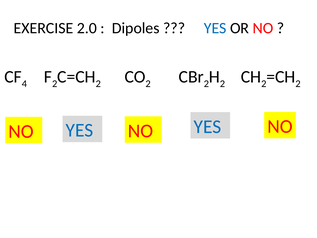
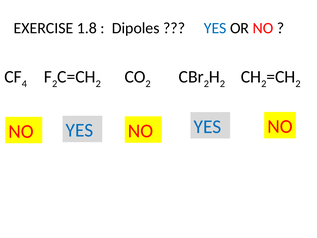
2.0: 2.0 -> 1.8 (87, 28)
